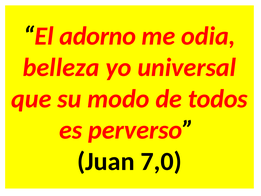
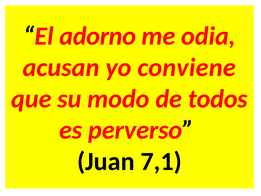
belleza: belleza -> acusan (61, 67)
universal: universal -> conviene (187, 67)
7,0: 7,0 -> 7,1 (161, 161)
